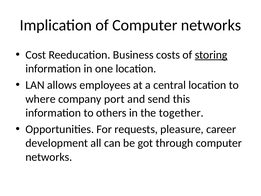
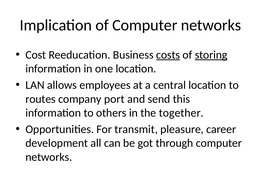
costs underline: none -> present (168, 55)
where: where -> routes (41, 99)
requests: requests -> transmit (136, 129)
